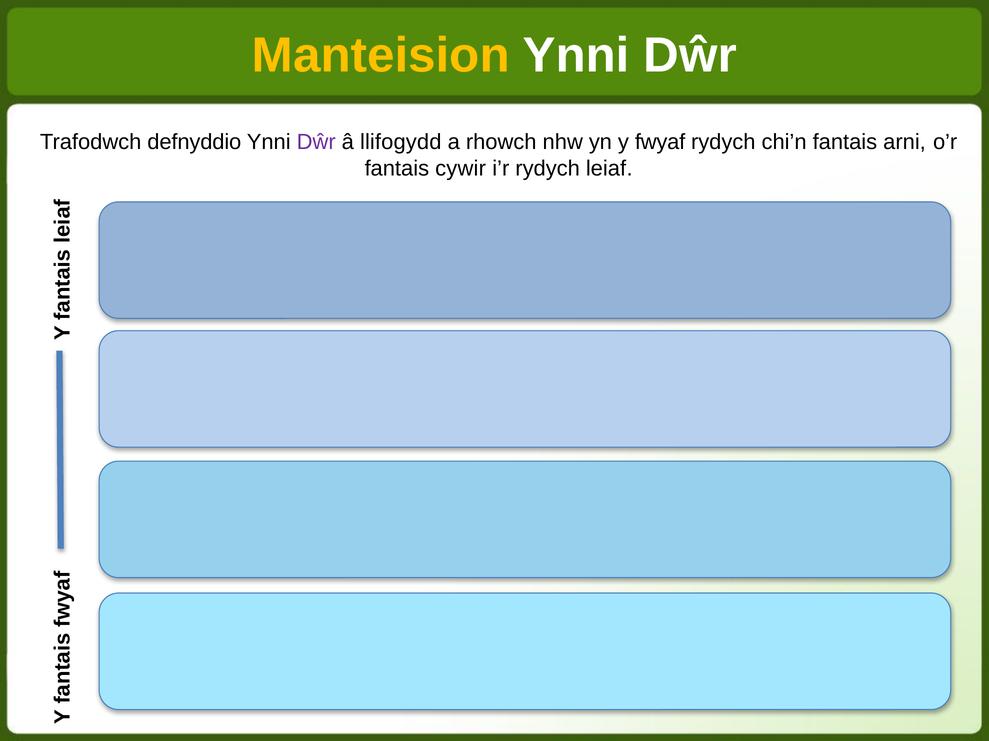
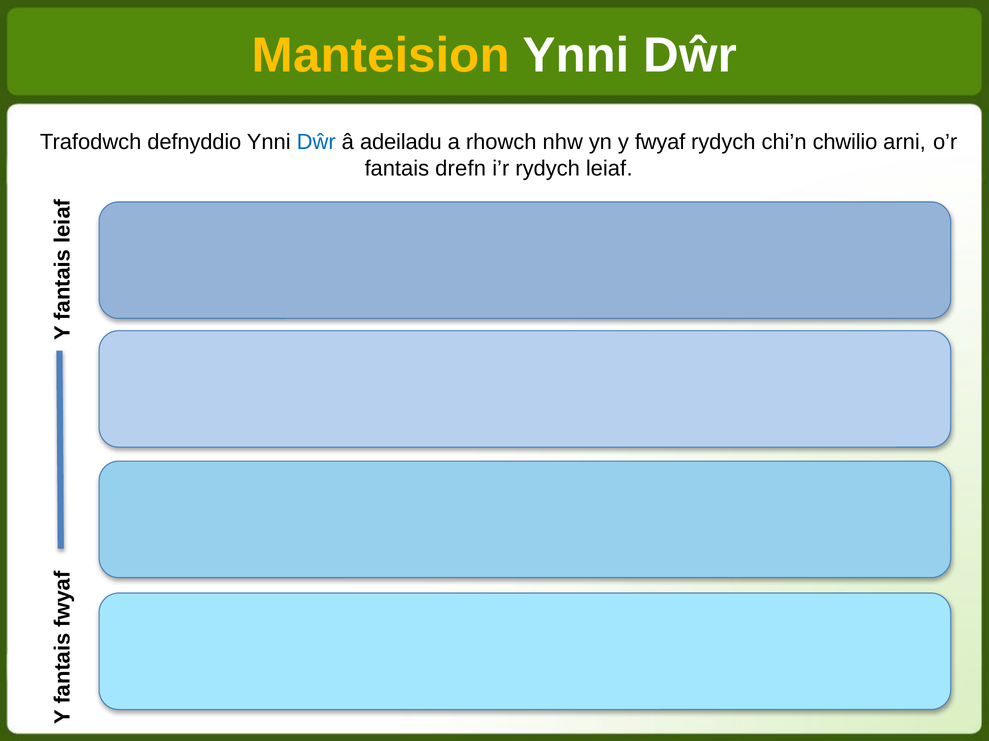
Dŵr colour: purple -> blue (316, 142)
llifogydd: llifogydd -> adeiladu (401, 142)
chi’n fantais: fantais -> chwilio (845, 142)
cywir: cywir -> drefn (461, 168)
